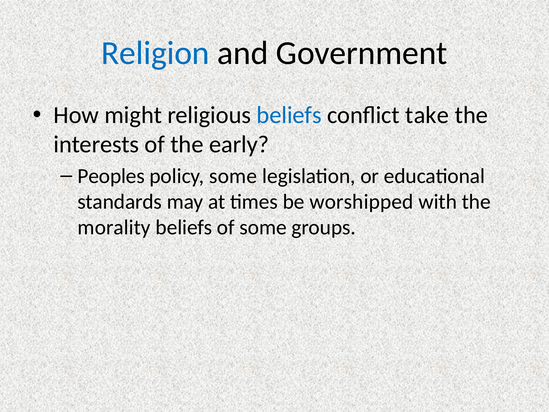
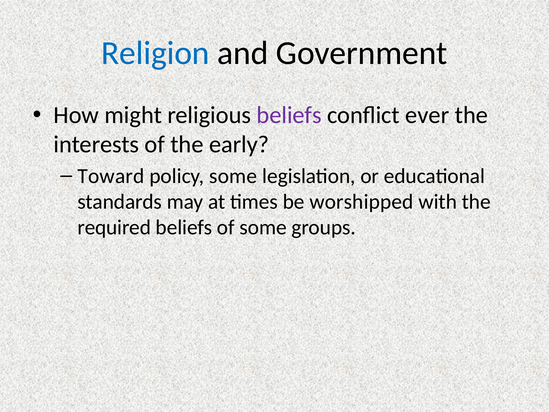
beliefs colour: blue -> purple (289, 115)
take: take -> ever (427, 115)
Peoples: Peoples -> Toward (111, 176)
morality: morality -> required (114, 227)
